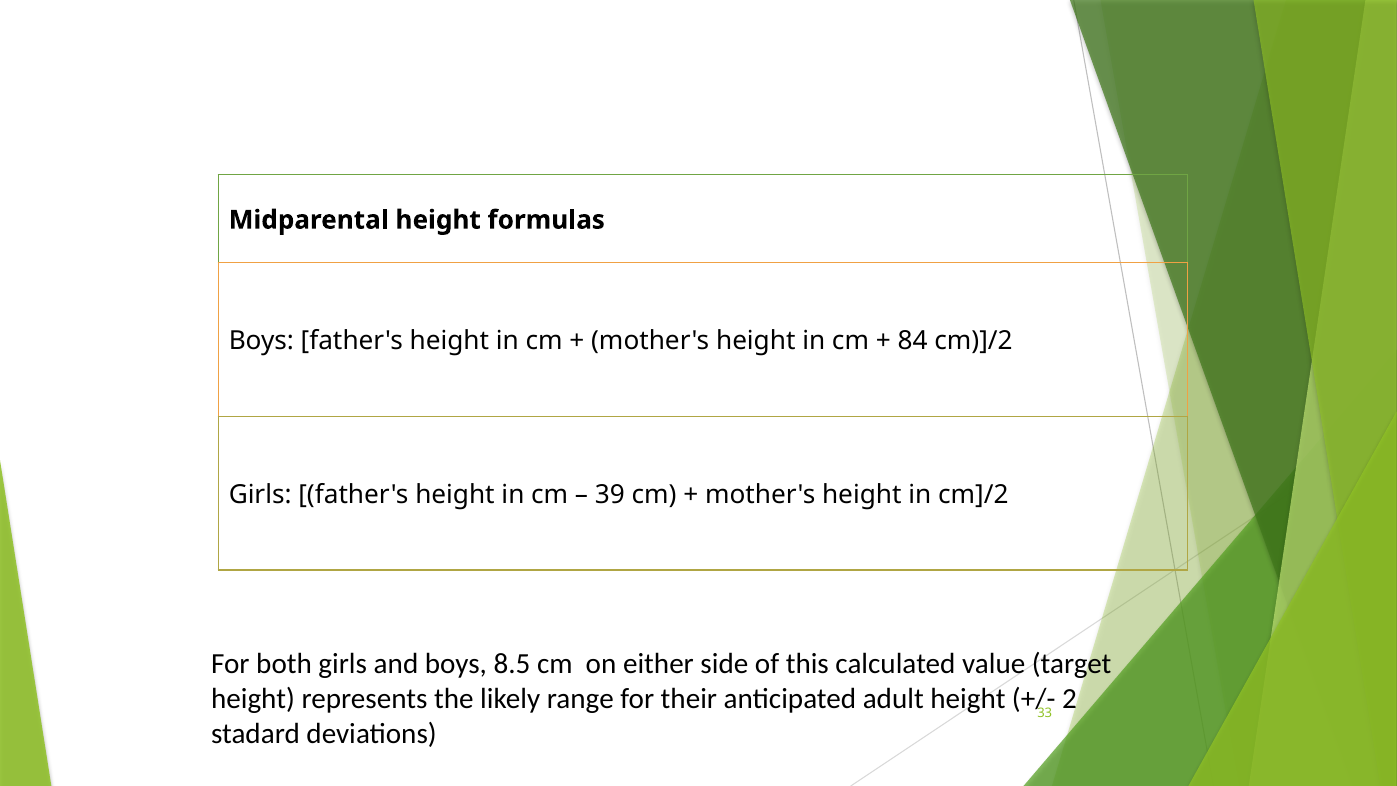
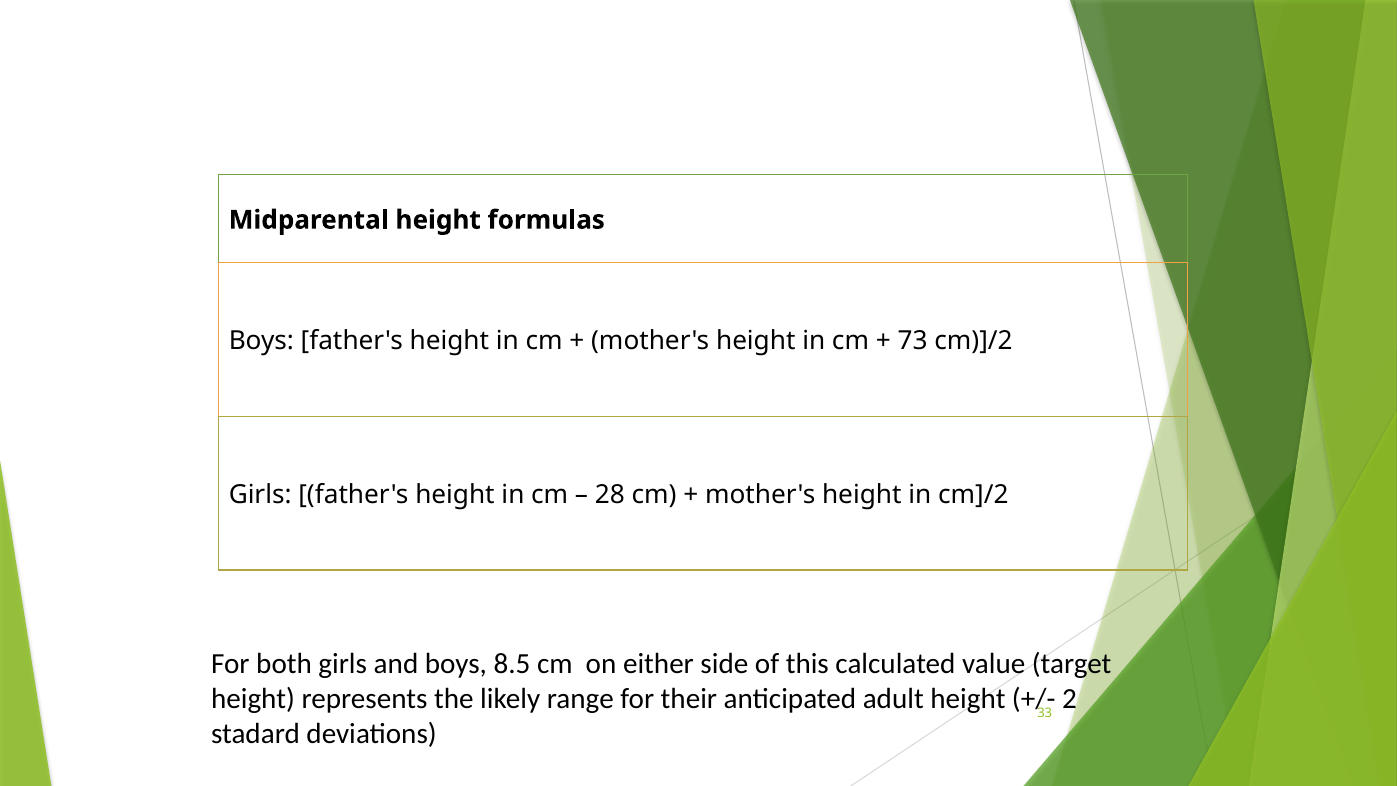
84: 84 -> 73 (913, 341)
39: 39 -> 28 (610, 494)
